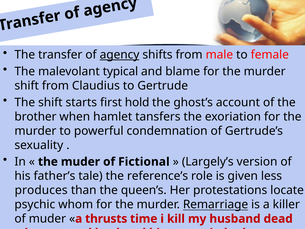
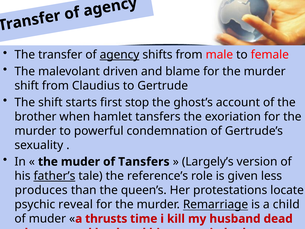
typical: typical -> driven (120, 71)
hold: hold -> stop (137, 102)
of Fictional: Fictional -> Tansfers (144, 162)
father’s underline: none -> present (54, 176)
whom: whom -> reveal (76, 204)
killer: killer -> child (286, 204)
